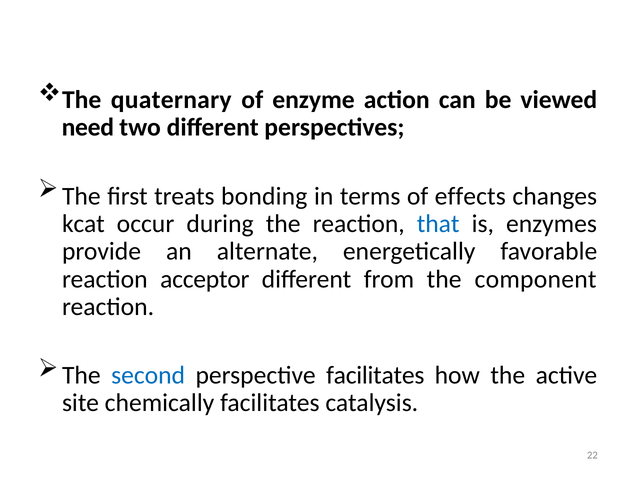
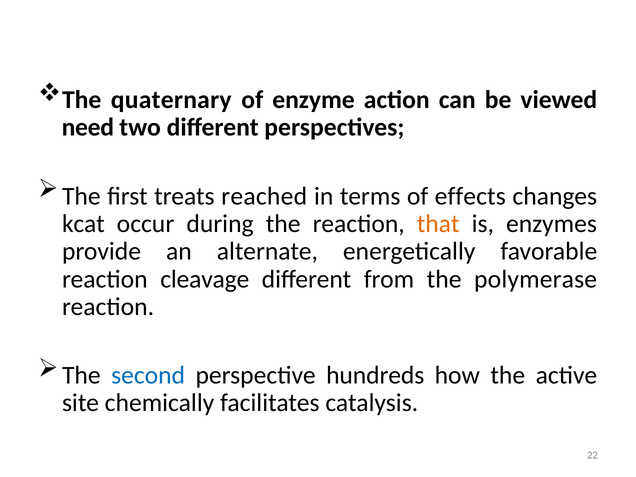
bonding: bonding -> reached (264, 196)
that colour: blue -> orange (438, 224)
acceptor: acceptor -> cleavage (205, 279)
component: component -> polymerase (536, 279)
perspective facilitates: facilitates -> hundreds (375, 375)
